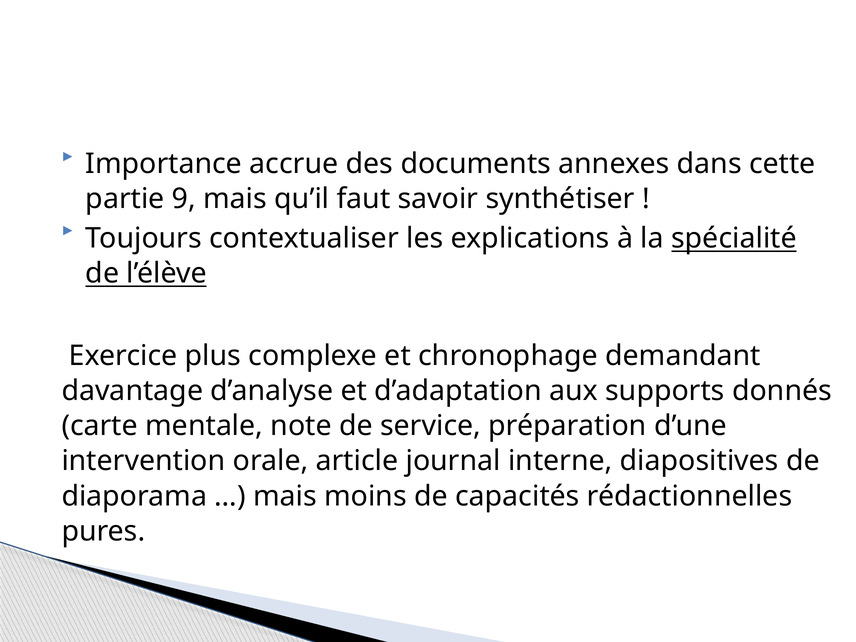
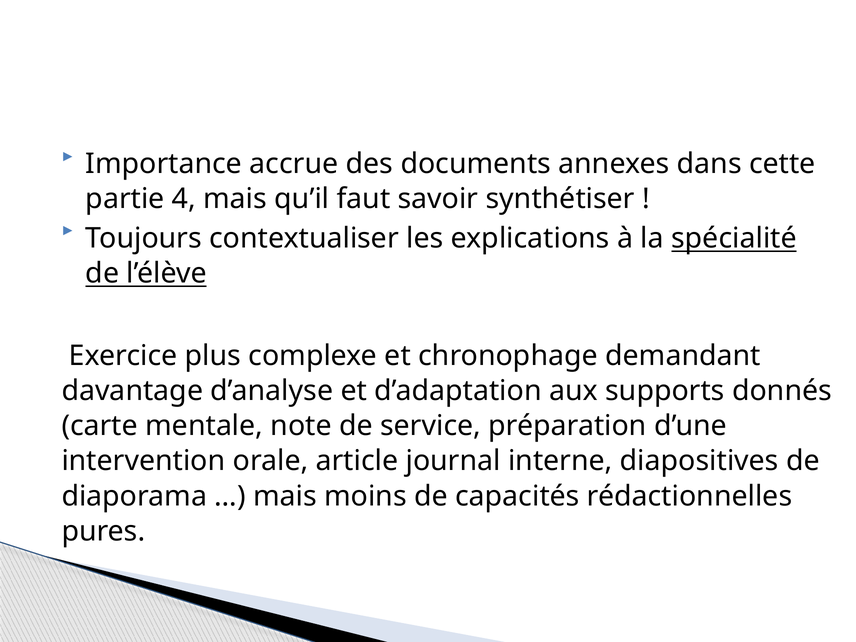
9: 9 -> 4 (184, 199)
